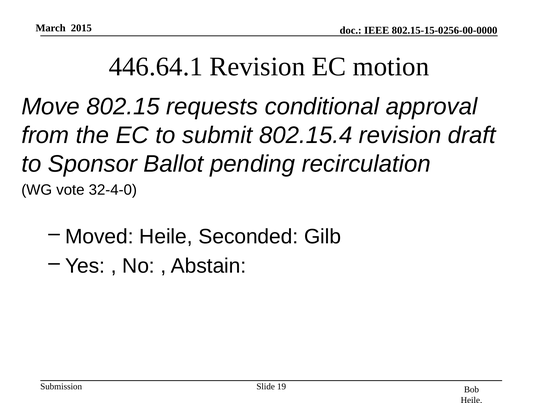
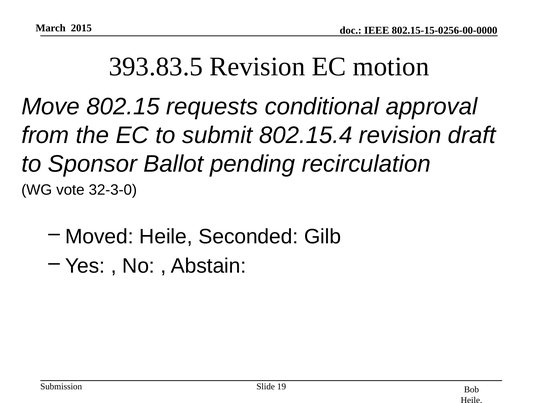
446.64.1: 446.64.1 -> 393.83.5 (156, 67)
32-4-0: 32-4-0 -> 32-3-0 (113, 190)
